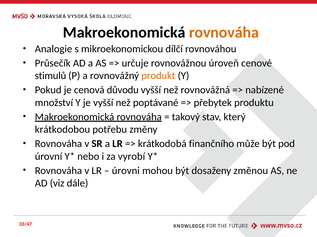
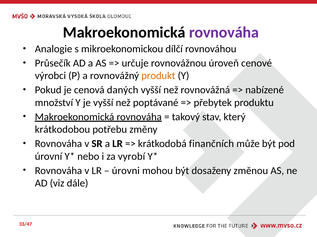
rovnováha colour: orange -> purple (224, 33)
stimulů: stimulů -> výrobci (50, 76)
důvodu: důvodu -> daných (123, 90)
finančního: finančního -> finančních (211, 144)
